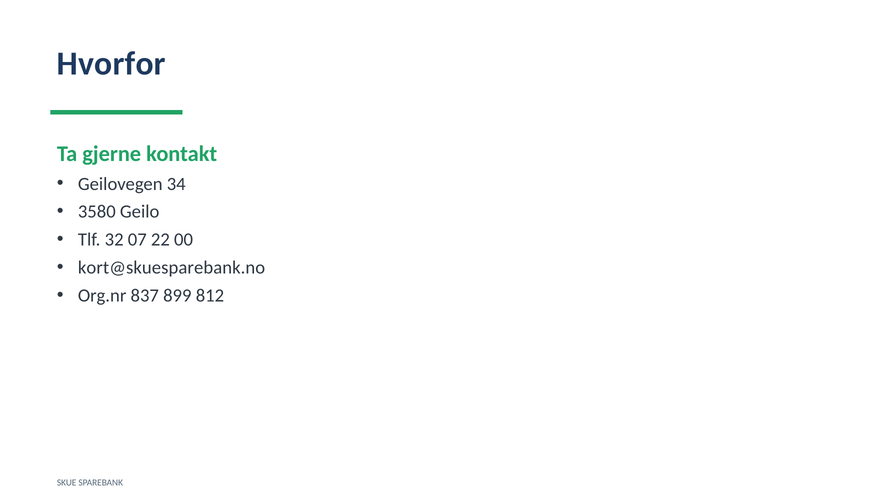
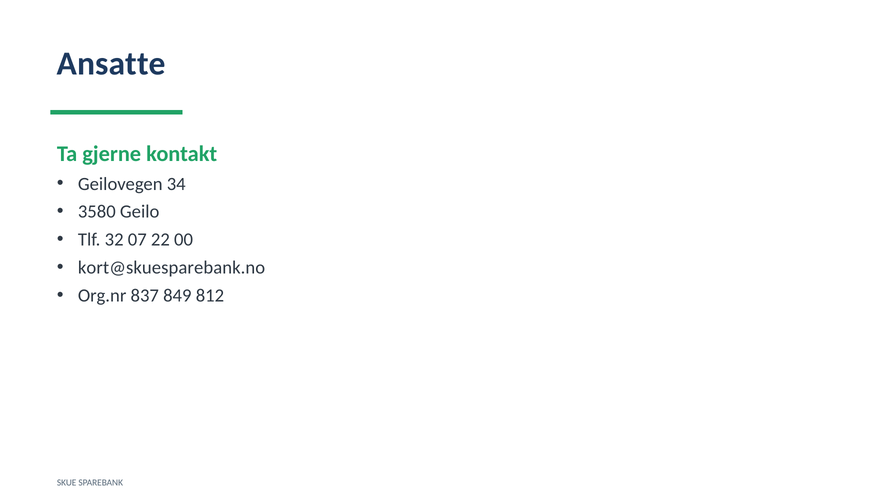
Hvorfor: Hvorfor -> Ansatte (111, 64)
899: 899 -> 849 (177, 296)
